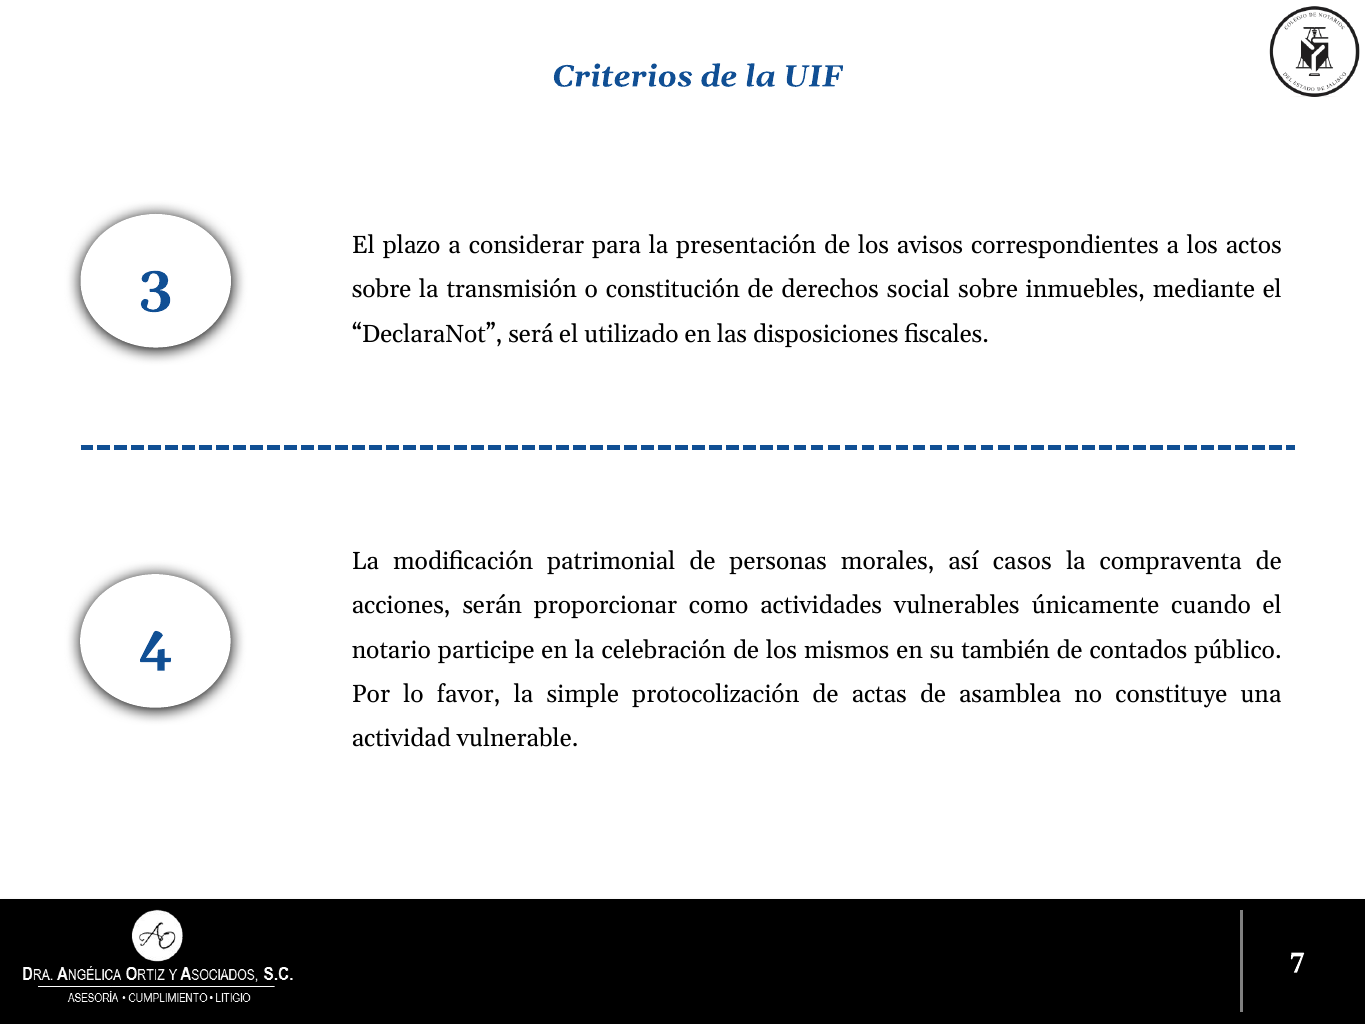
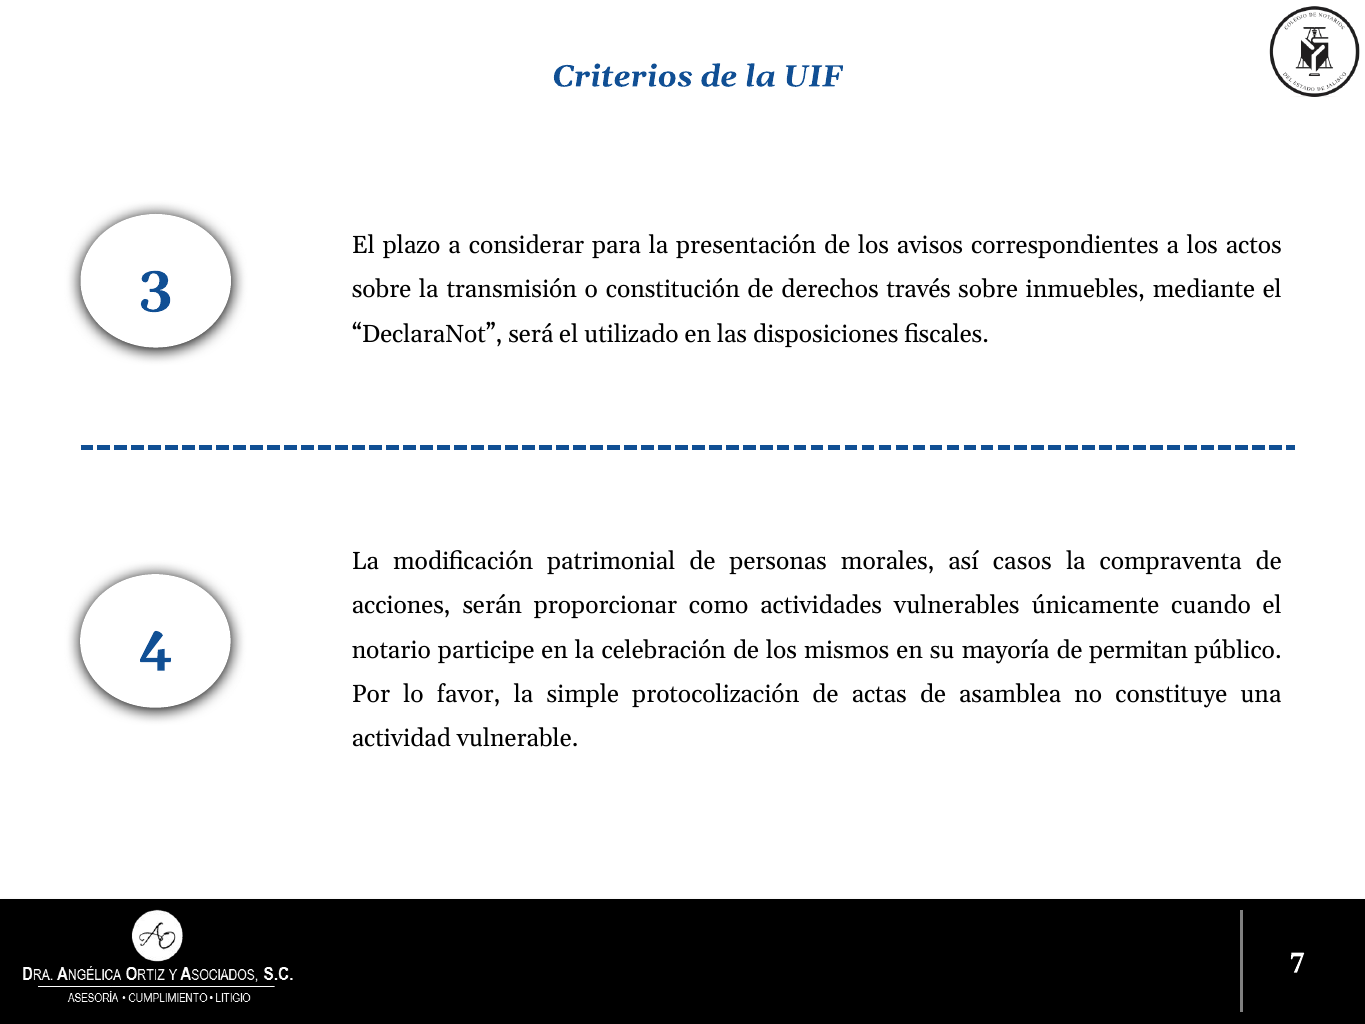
social: social -> través (919, 290)
también: también -> mayoría (1006, 650)
contados: contados -> permitan (1139, 650)
